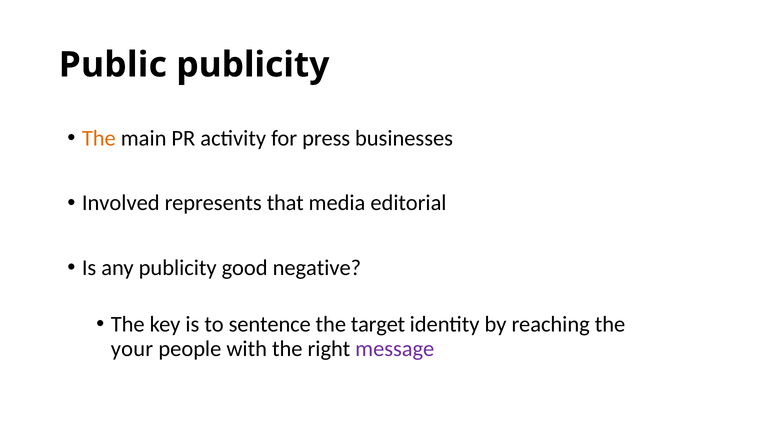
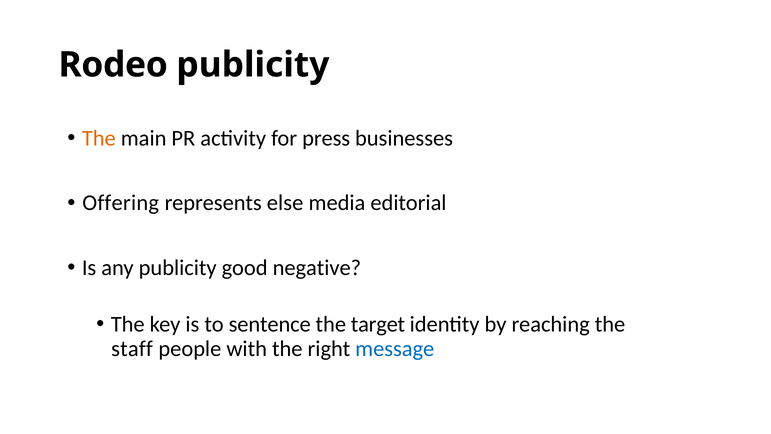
Public: Public -> Rodeo (113, 65)
Involved: Involved -> Offering (121, 203)
that: that -> else (285, 203)
your: your -> staff (132, 348)
message colour: purple -> blue (395, 348)
